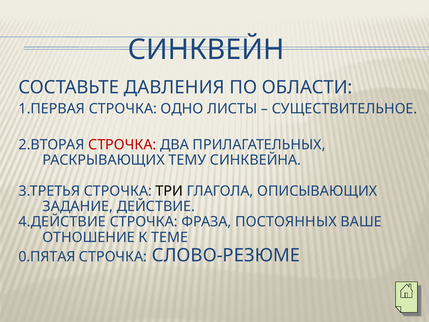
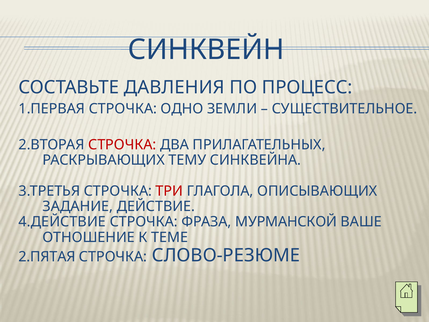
ОБЛАСТИ: ОБЛАСТИ -> ПРОЦЕСС (307, 87)
ЛИСТЫ: ЛИСТЫ -> ЗЕМЛИ (232, 109)
ТРИ colour: black -> red (169, 191)
ПОСТОЯННЫХ: ПОСТОЯННЫХ -> МУРМАНСКОЙ (286, 222)
0.ПЯТАЯ: 0.ПЯТАЯ -> 2.ПЯТАЯ (47, 257)
